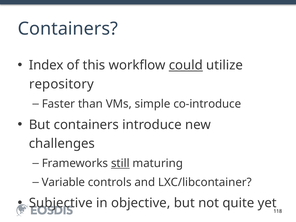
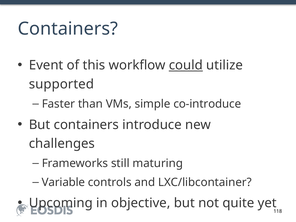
Index: Index -> Event (46, 65)
repository: repository -> supported (61, 84)
still underline: present -> none (120, 163)
Subjective: Subjective -> Upcoming (61, 203)
